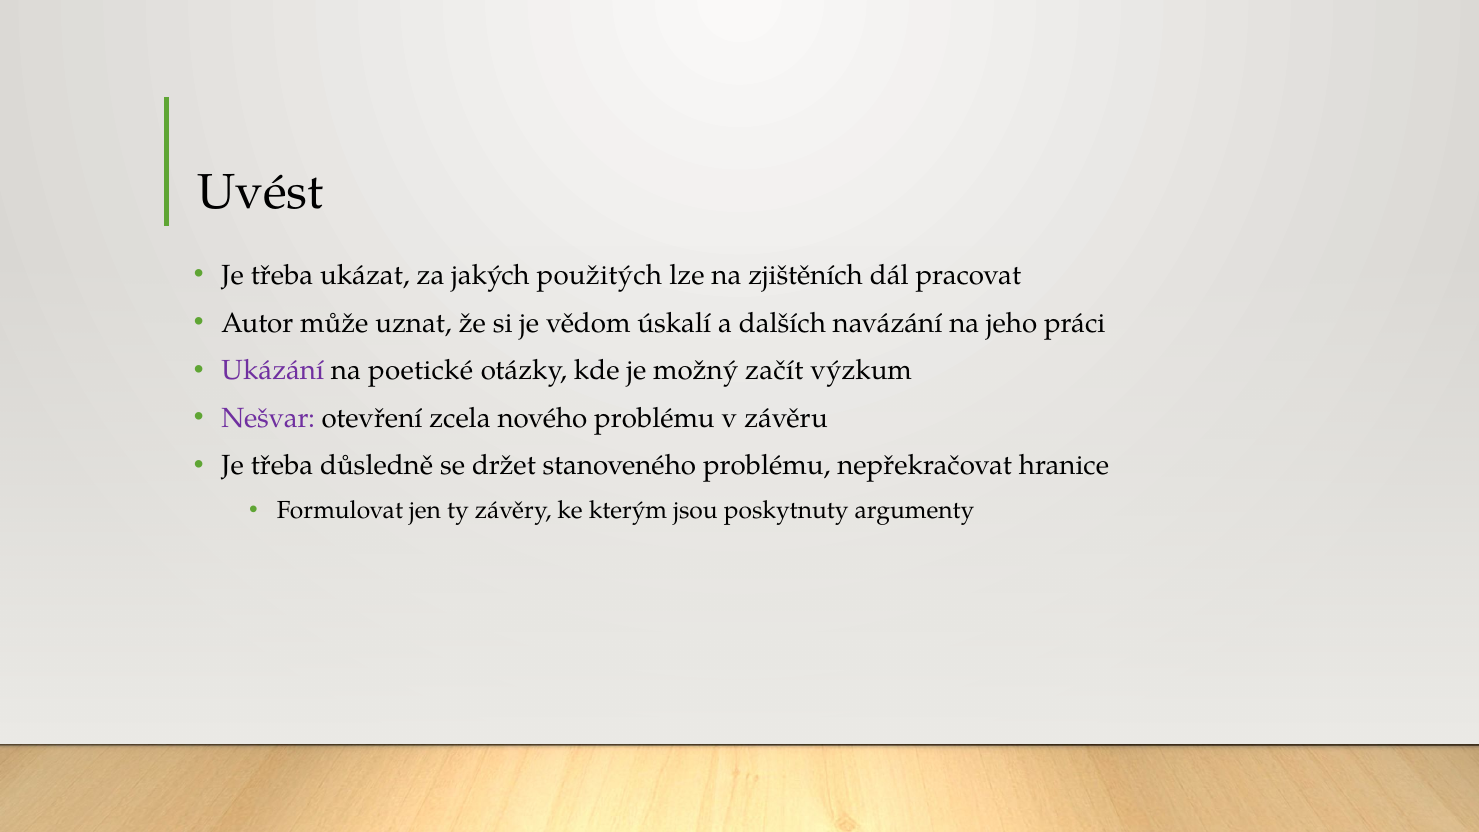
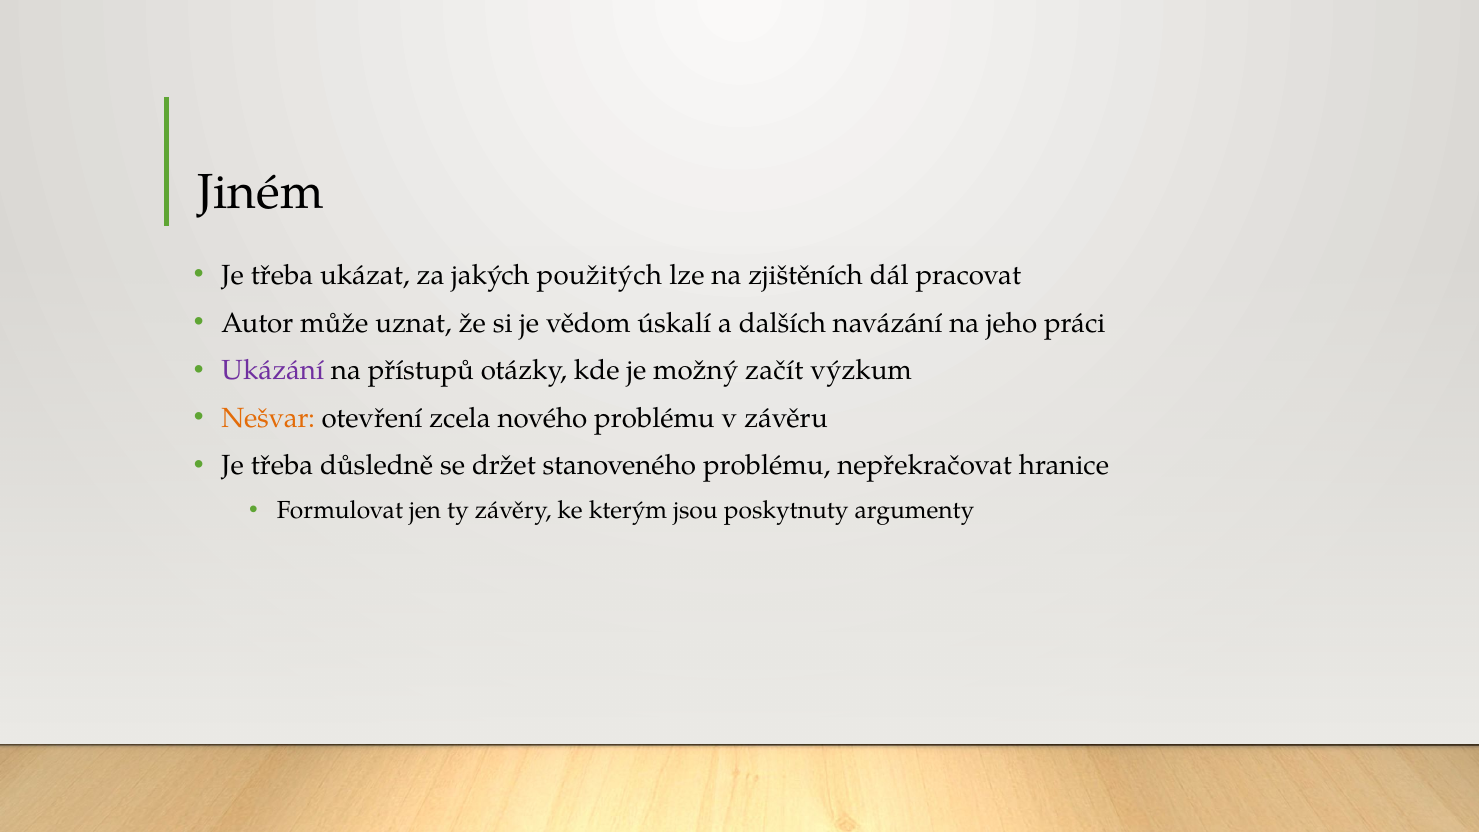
Uvést: Uvést -> Jiném (260, 192)
poetické: poetické -> přístupů (421, 370)
Nešvar colour: purple -> orange (268, 418)
